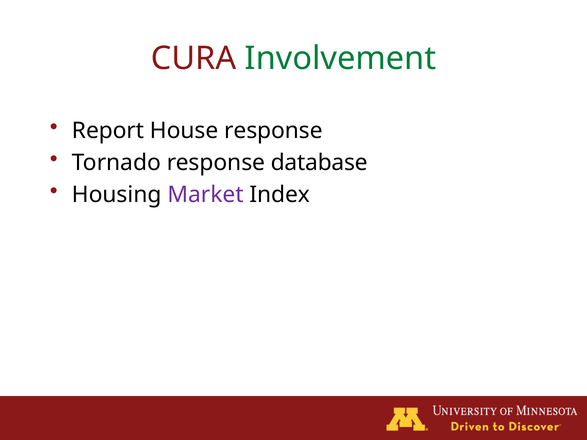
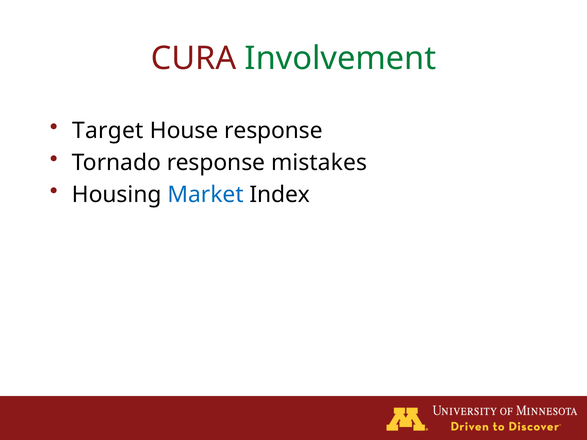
Report: Report -> Target (108, 131)
database: database -> mistakes (319, 163)
Market colour: purple -> blue (206, 195)
